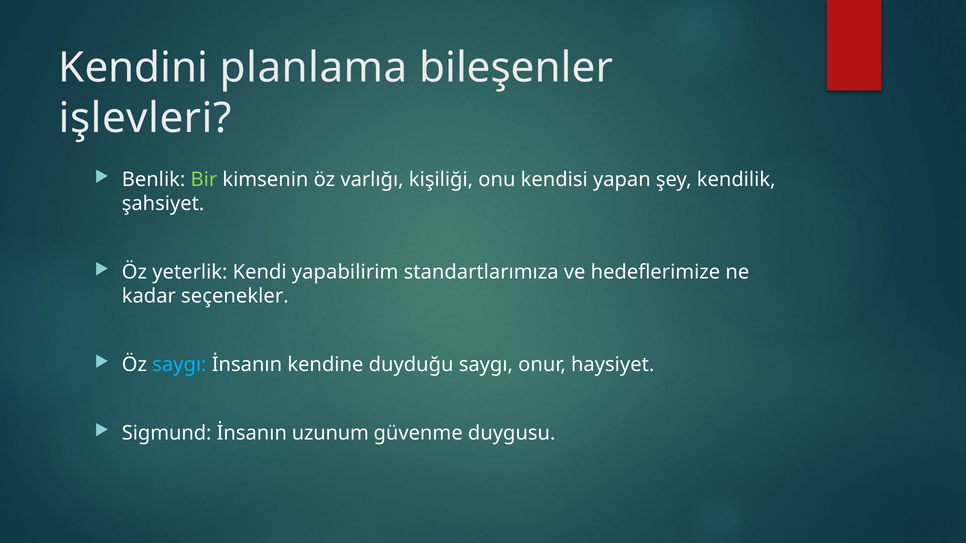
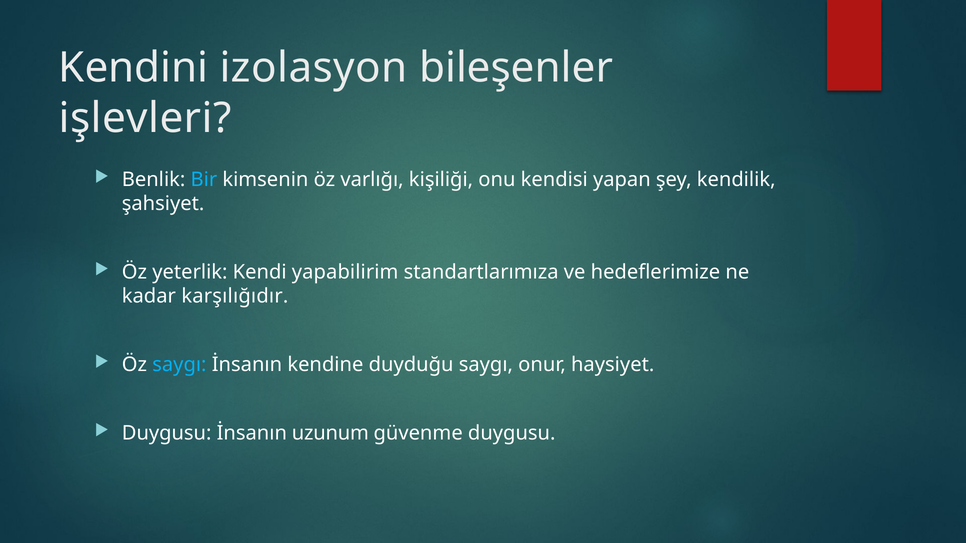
planlama: planlama -> izolasyon (314, 68)
Bir colour: light green -> light blue (204, 180)
seçenekler: seçenekler -> karşılığıdır (235, 297)
Sigmund: Sigmund -> Duygusu (167, 433)
